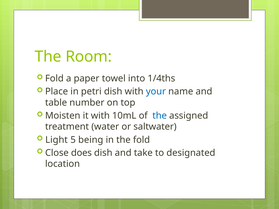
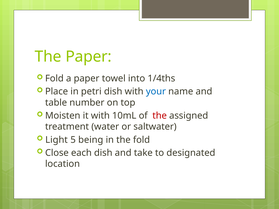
The Room: Room -> Paper (89, 57)
the colour: blue -> red (160, 116)
does: does -> each (81, 153)
